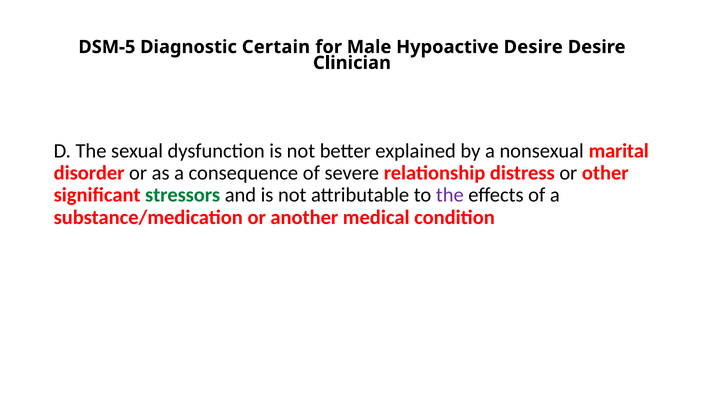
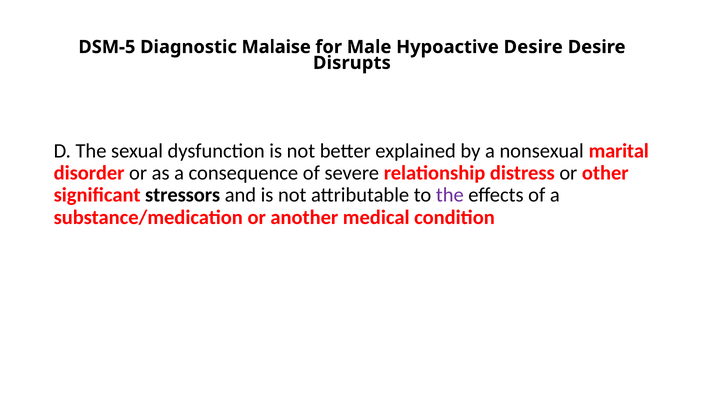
Certain: Certain -> Malaise (276, 47)
Clinician: Clinician -> Disrupts (352, 63)
stressors colour: green -> black (183, 195)
